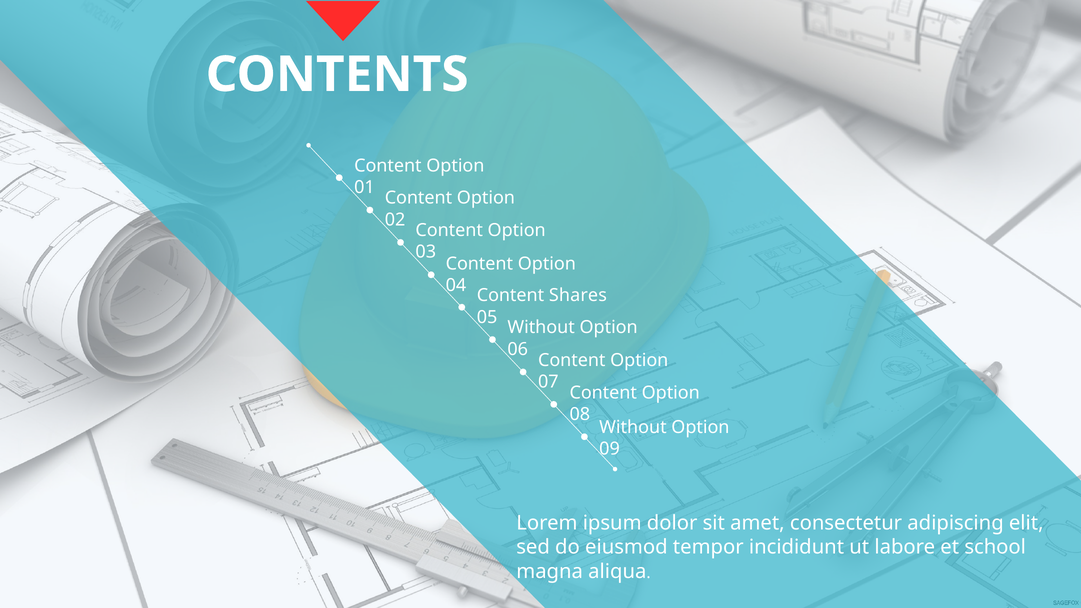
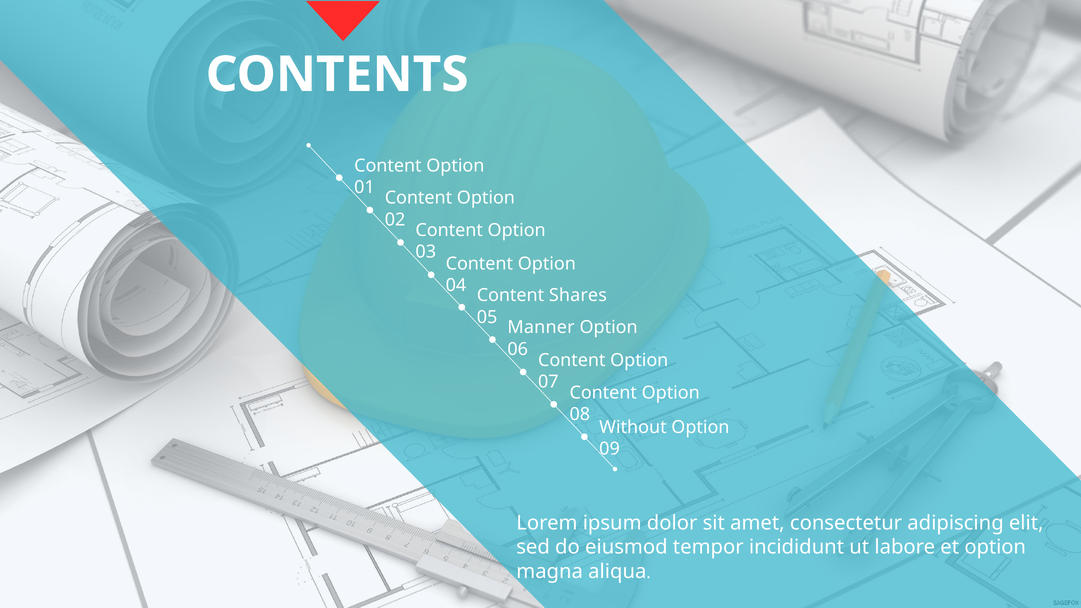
Without: Without -> Manner (541, 328)
et school: school -> option (995, 547)
